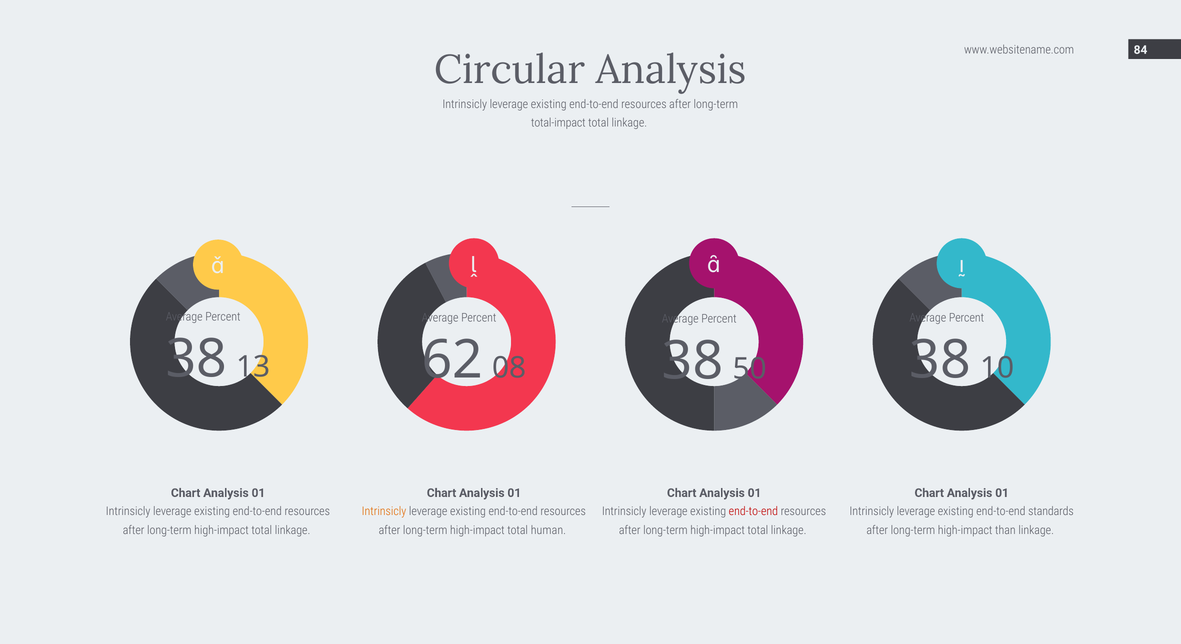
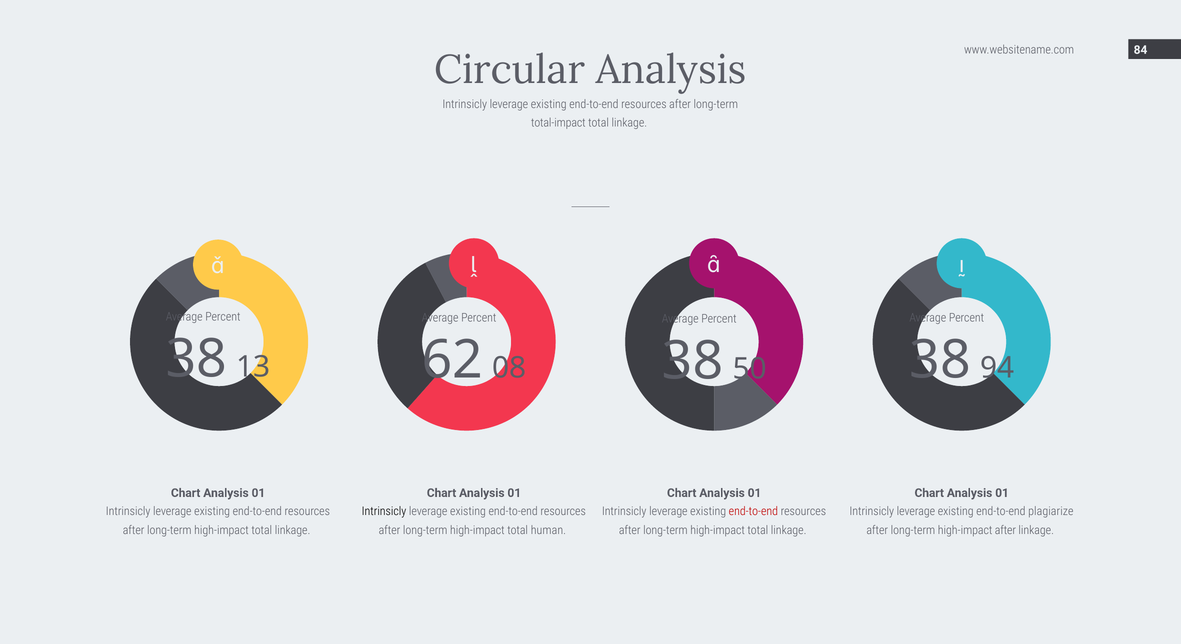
10: 10 -> 94 (997, 368)
Intrinsicly colour: orange -> black (384, 512)
standards: standards -> plagiarize (1051, 512)
high-impact than: than -> after (1005, 530)
